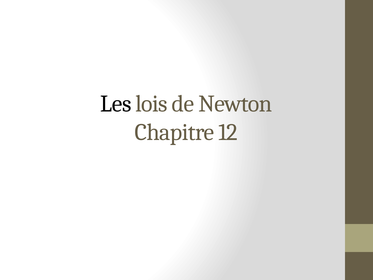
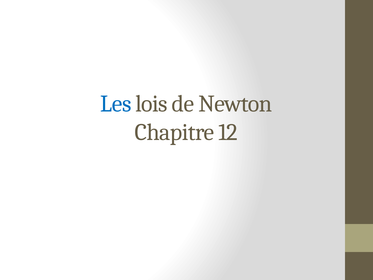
Les colour: black -> blue (116, 104)
